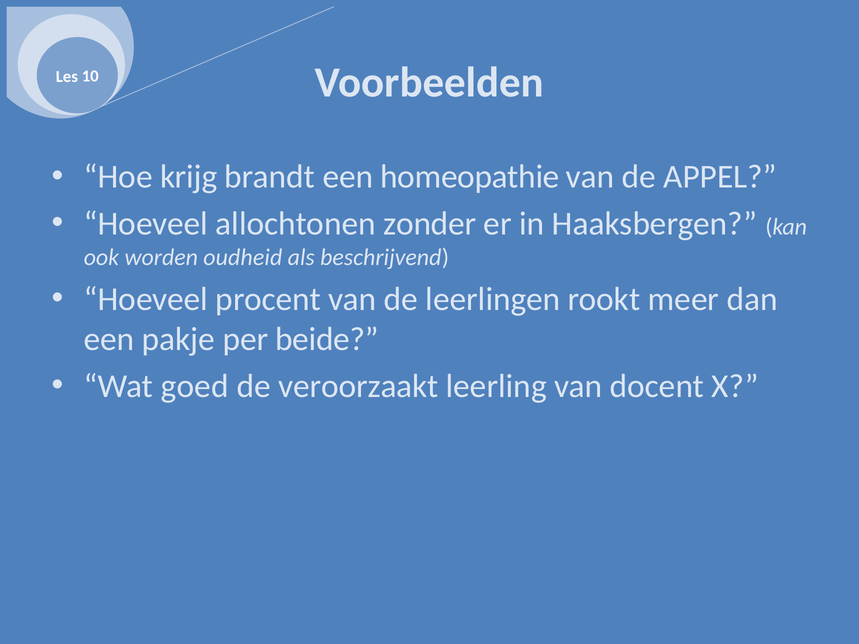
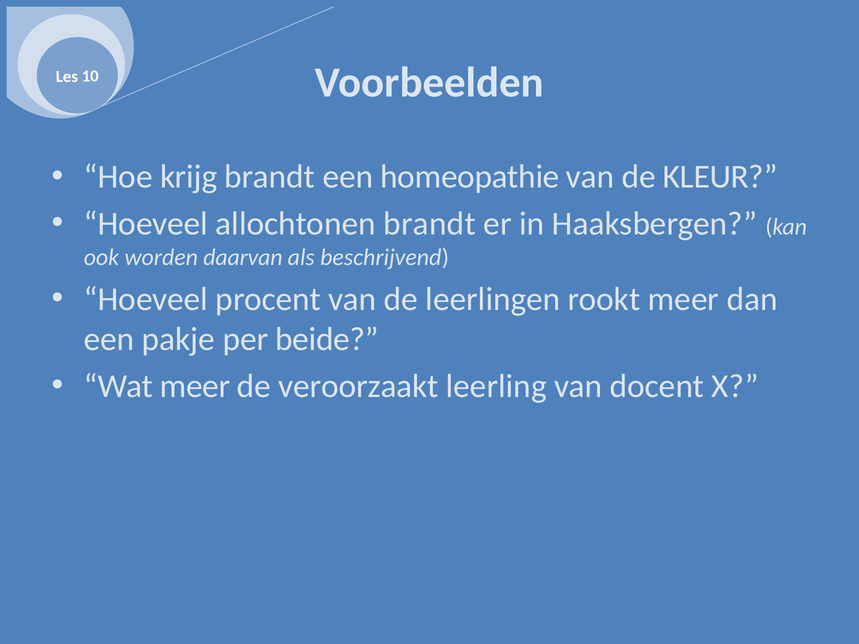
APPEL: APPEL -> KLEUR (720, 177)
allochtonen zonder: zonder -> brandt (429, 224)
oudheid: oudheid -> daarvan (243, 258)
Wat goed: goed -> meer (195, 386)
